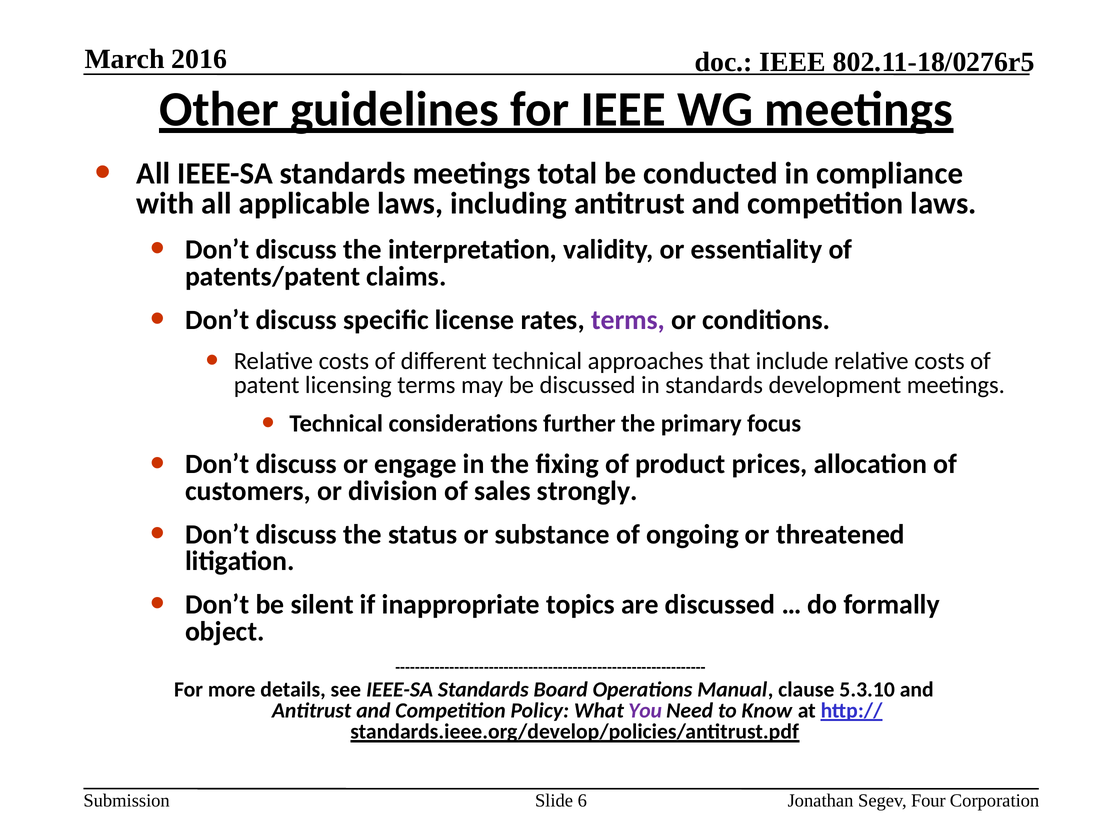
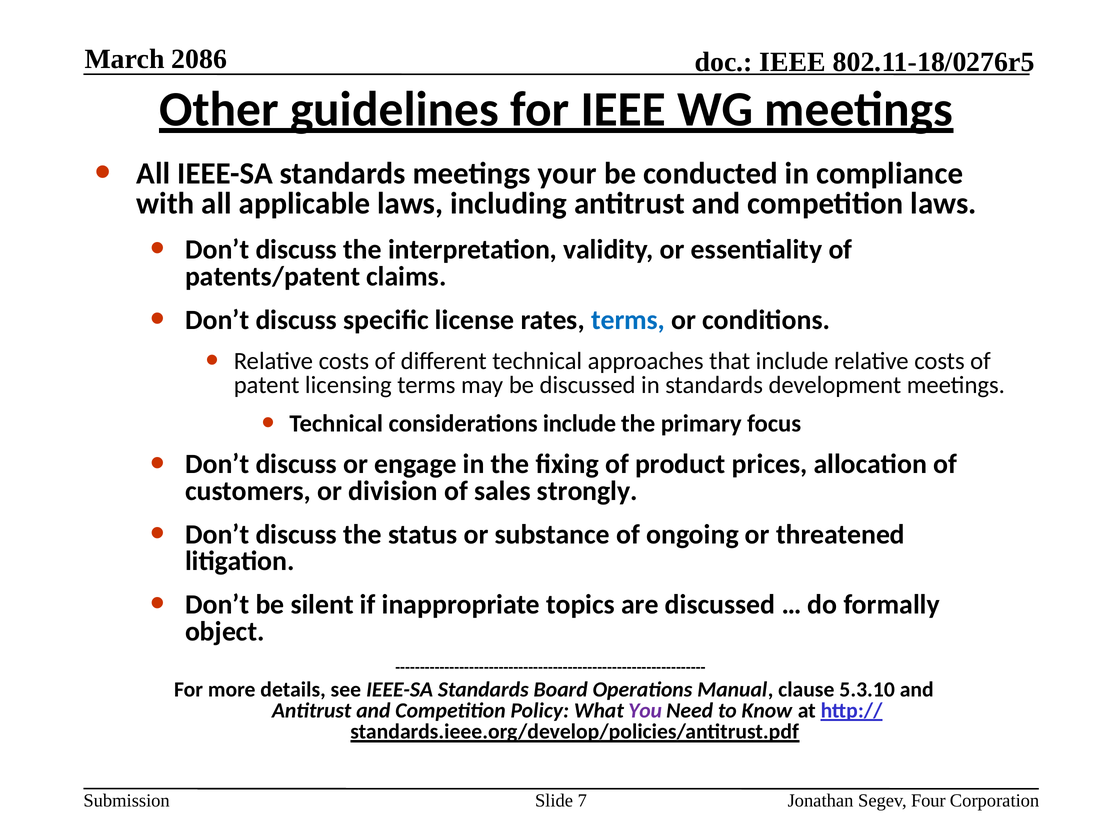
2016: 2016 -> 2086 (199, 59)
total: total -> your (567, 174)
terms colour: purple -> blue (628, 320)
considerations further: further -> include (580, 424)
6: 6 -> 7 (582, 801)
